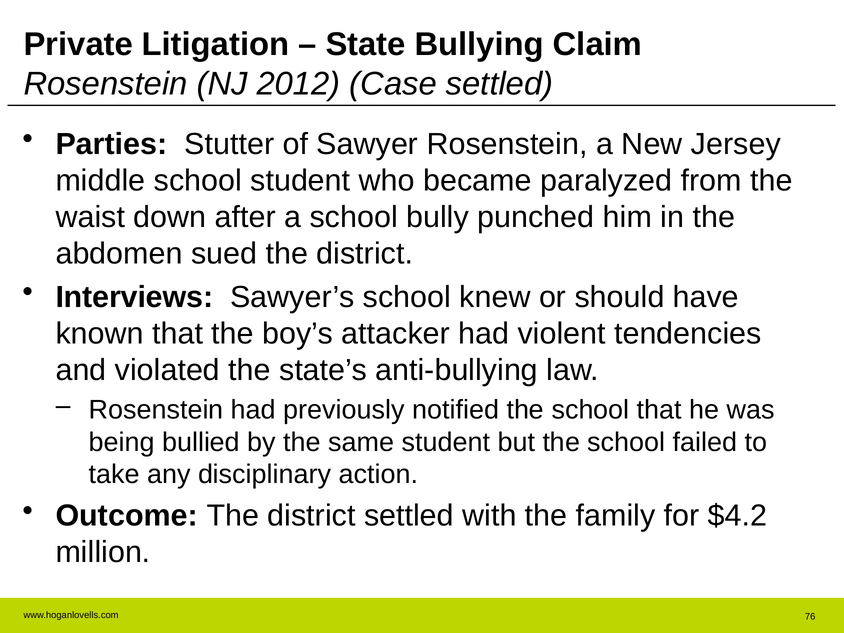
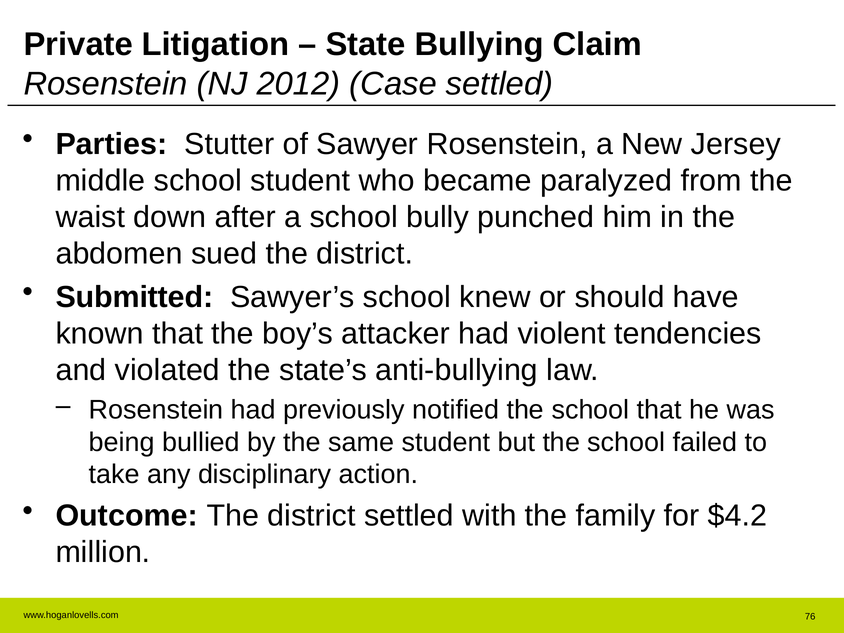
Interviews: Interviews -> Submitted (134, 297)
